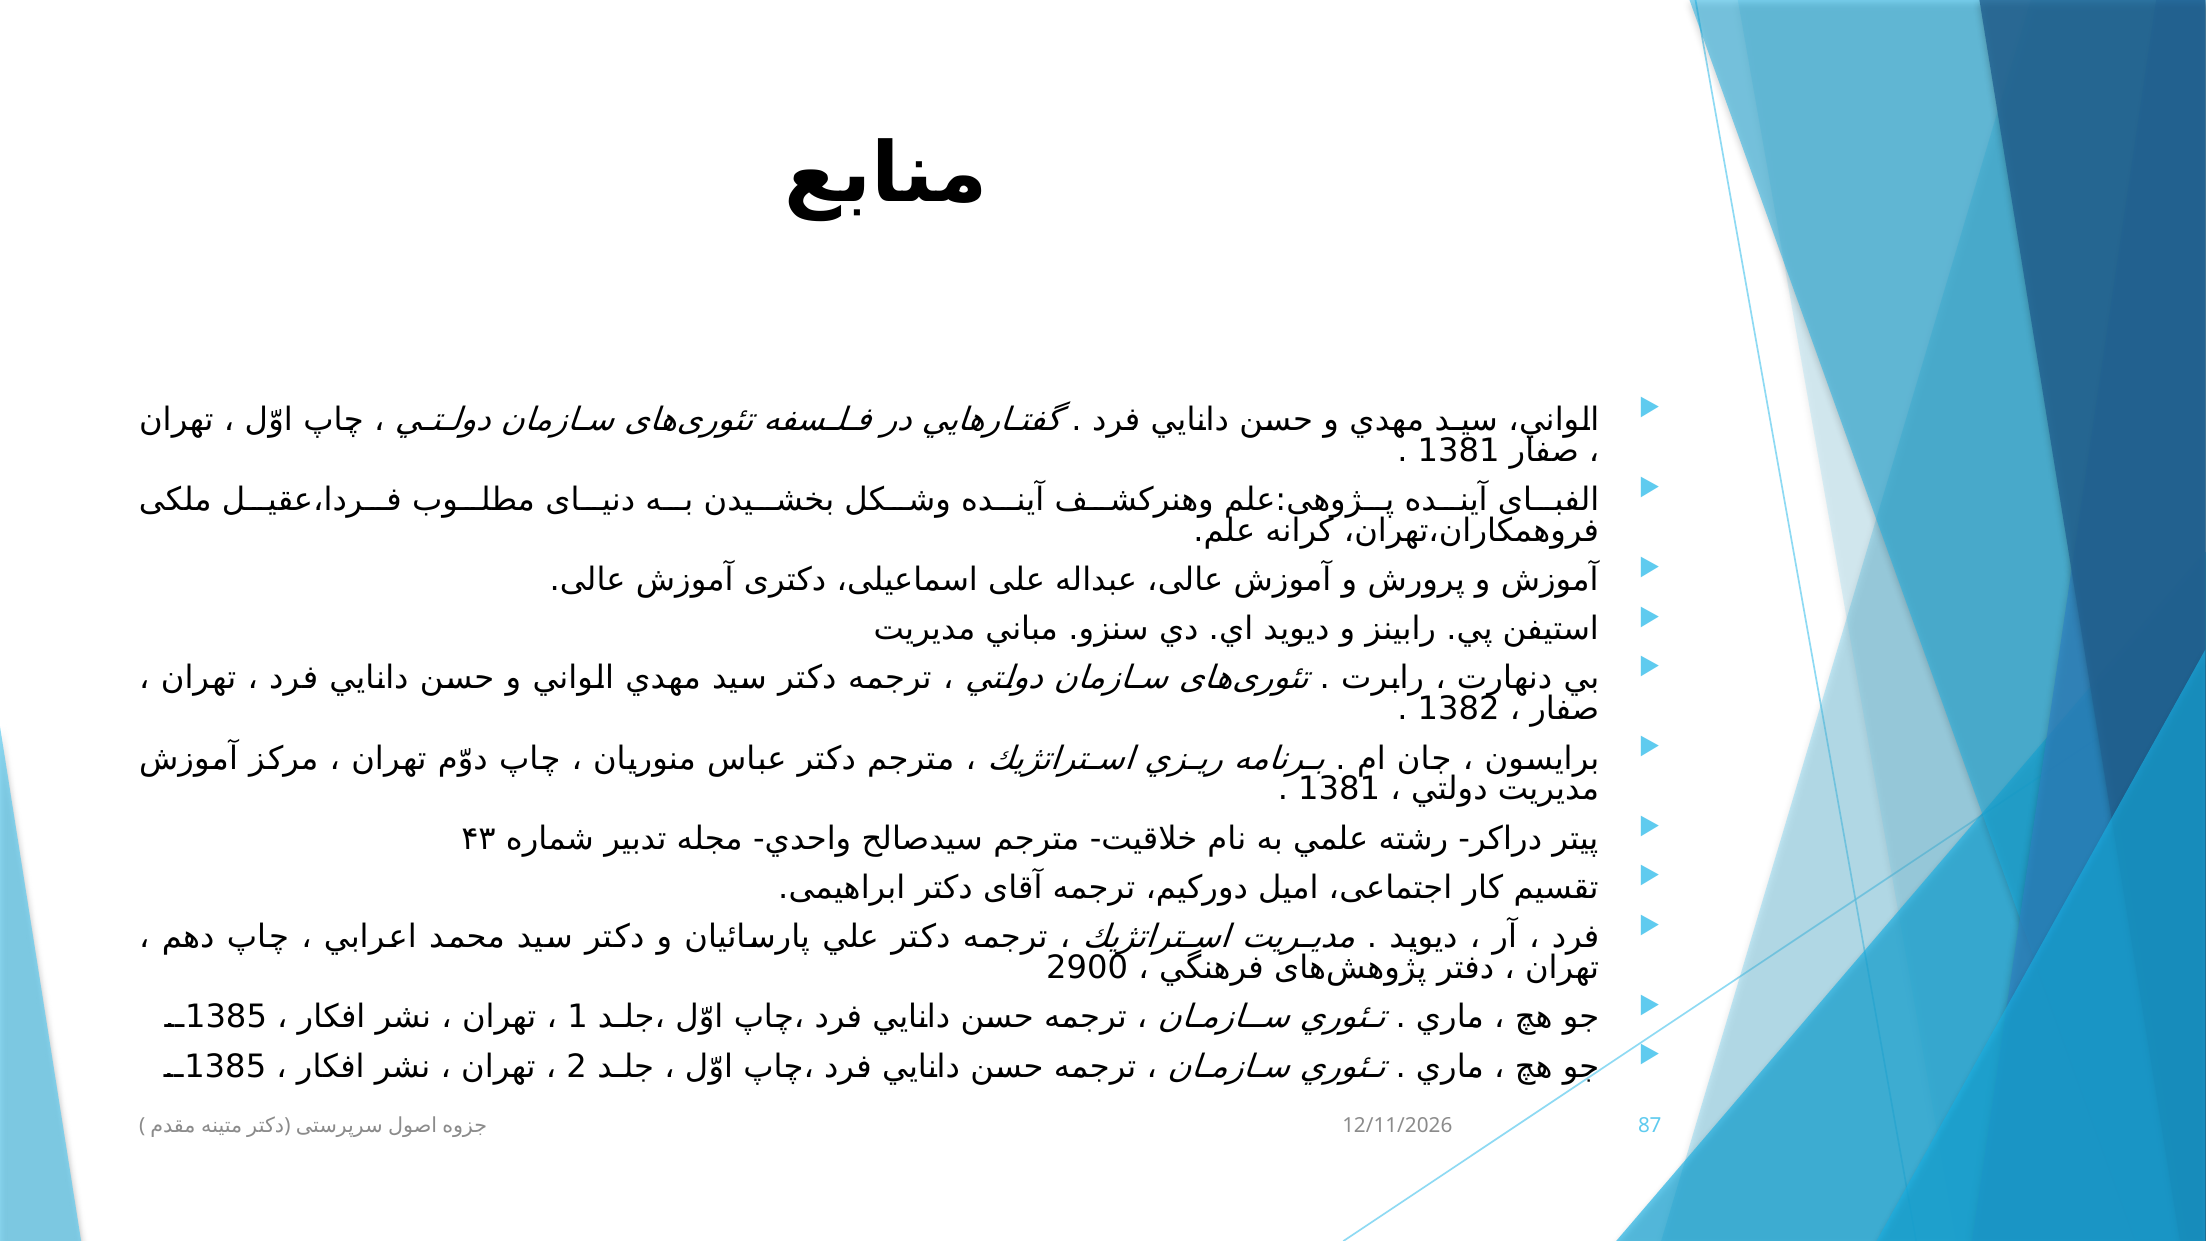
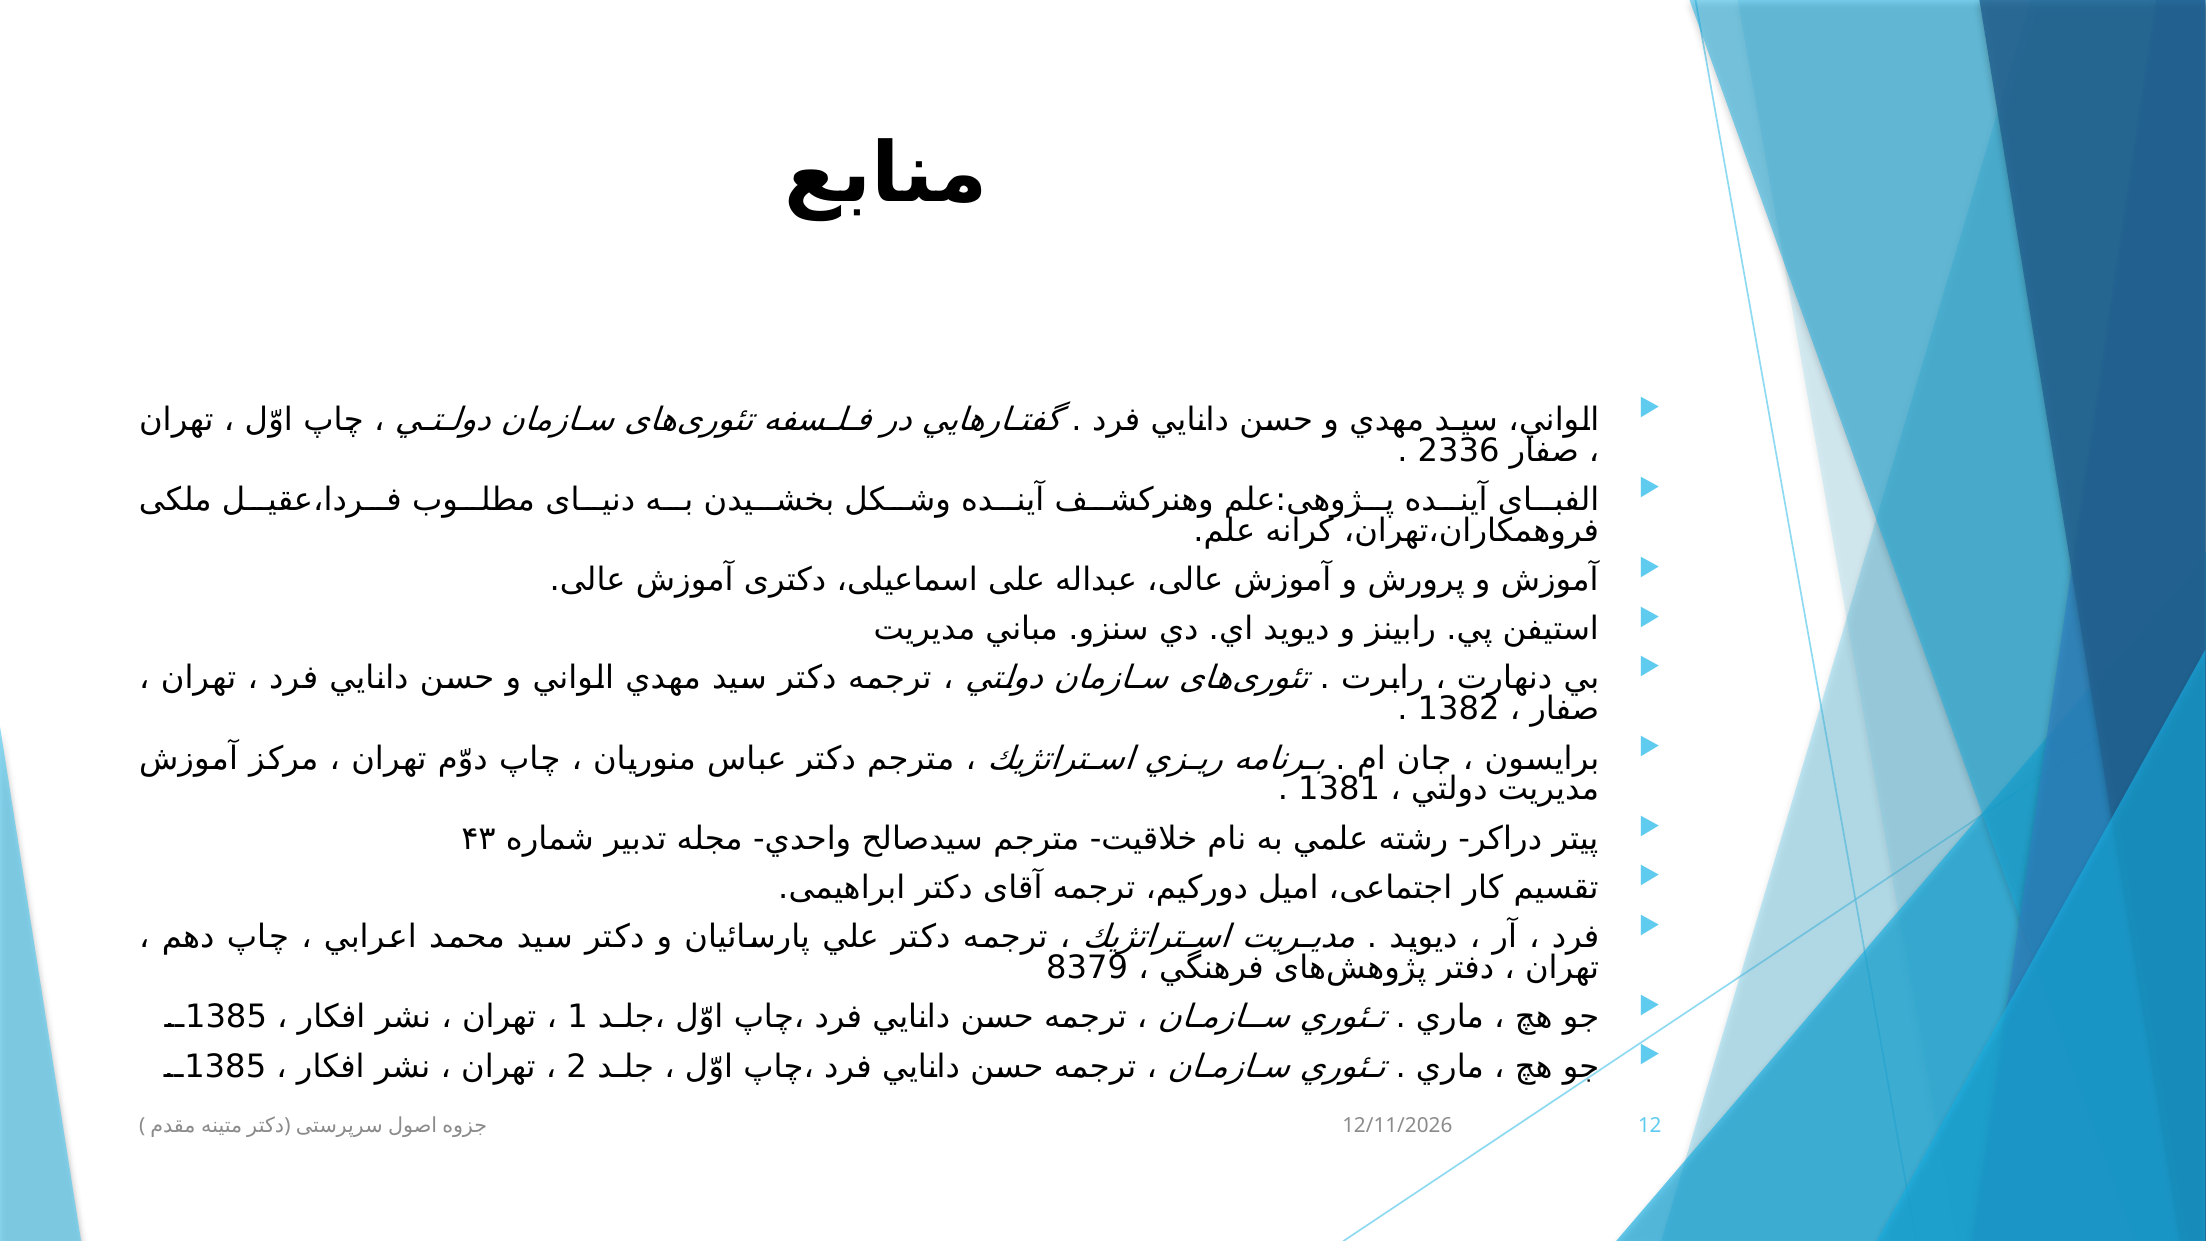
1381: 1381 -> 2336 (1459, 450)
2900: 2900 -> 8379 (1087, 968)
87: 87 -> 12 (1650, 1126)
